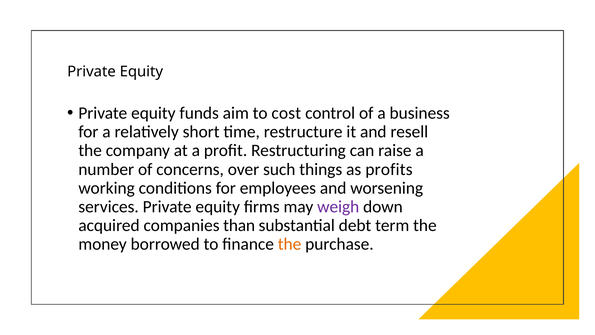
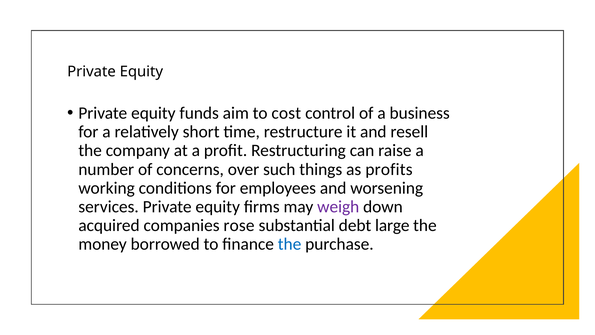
than: than -> rose (239, 225)
term: term -> large (392, 225)
the colour: orange -> blue (290, 244)
